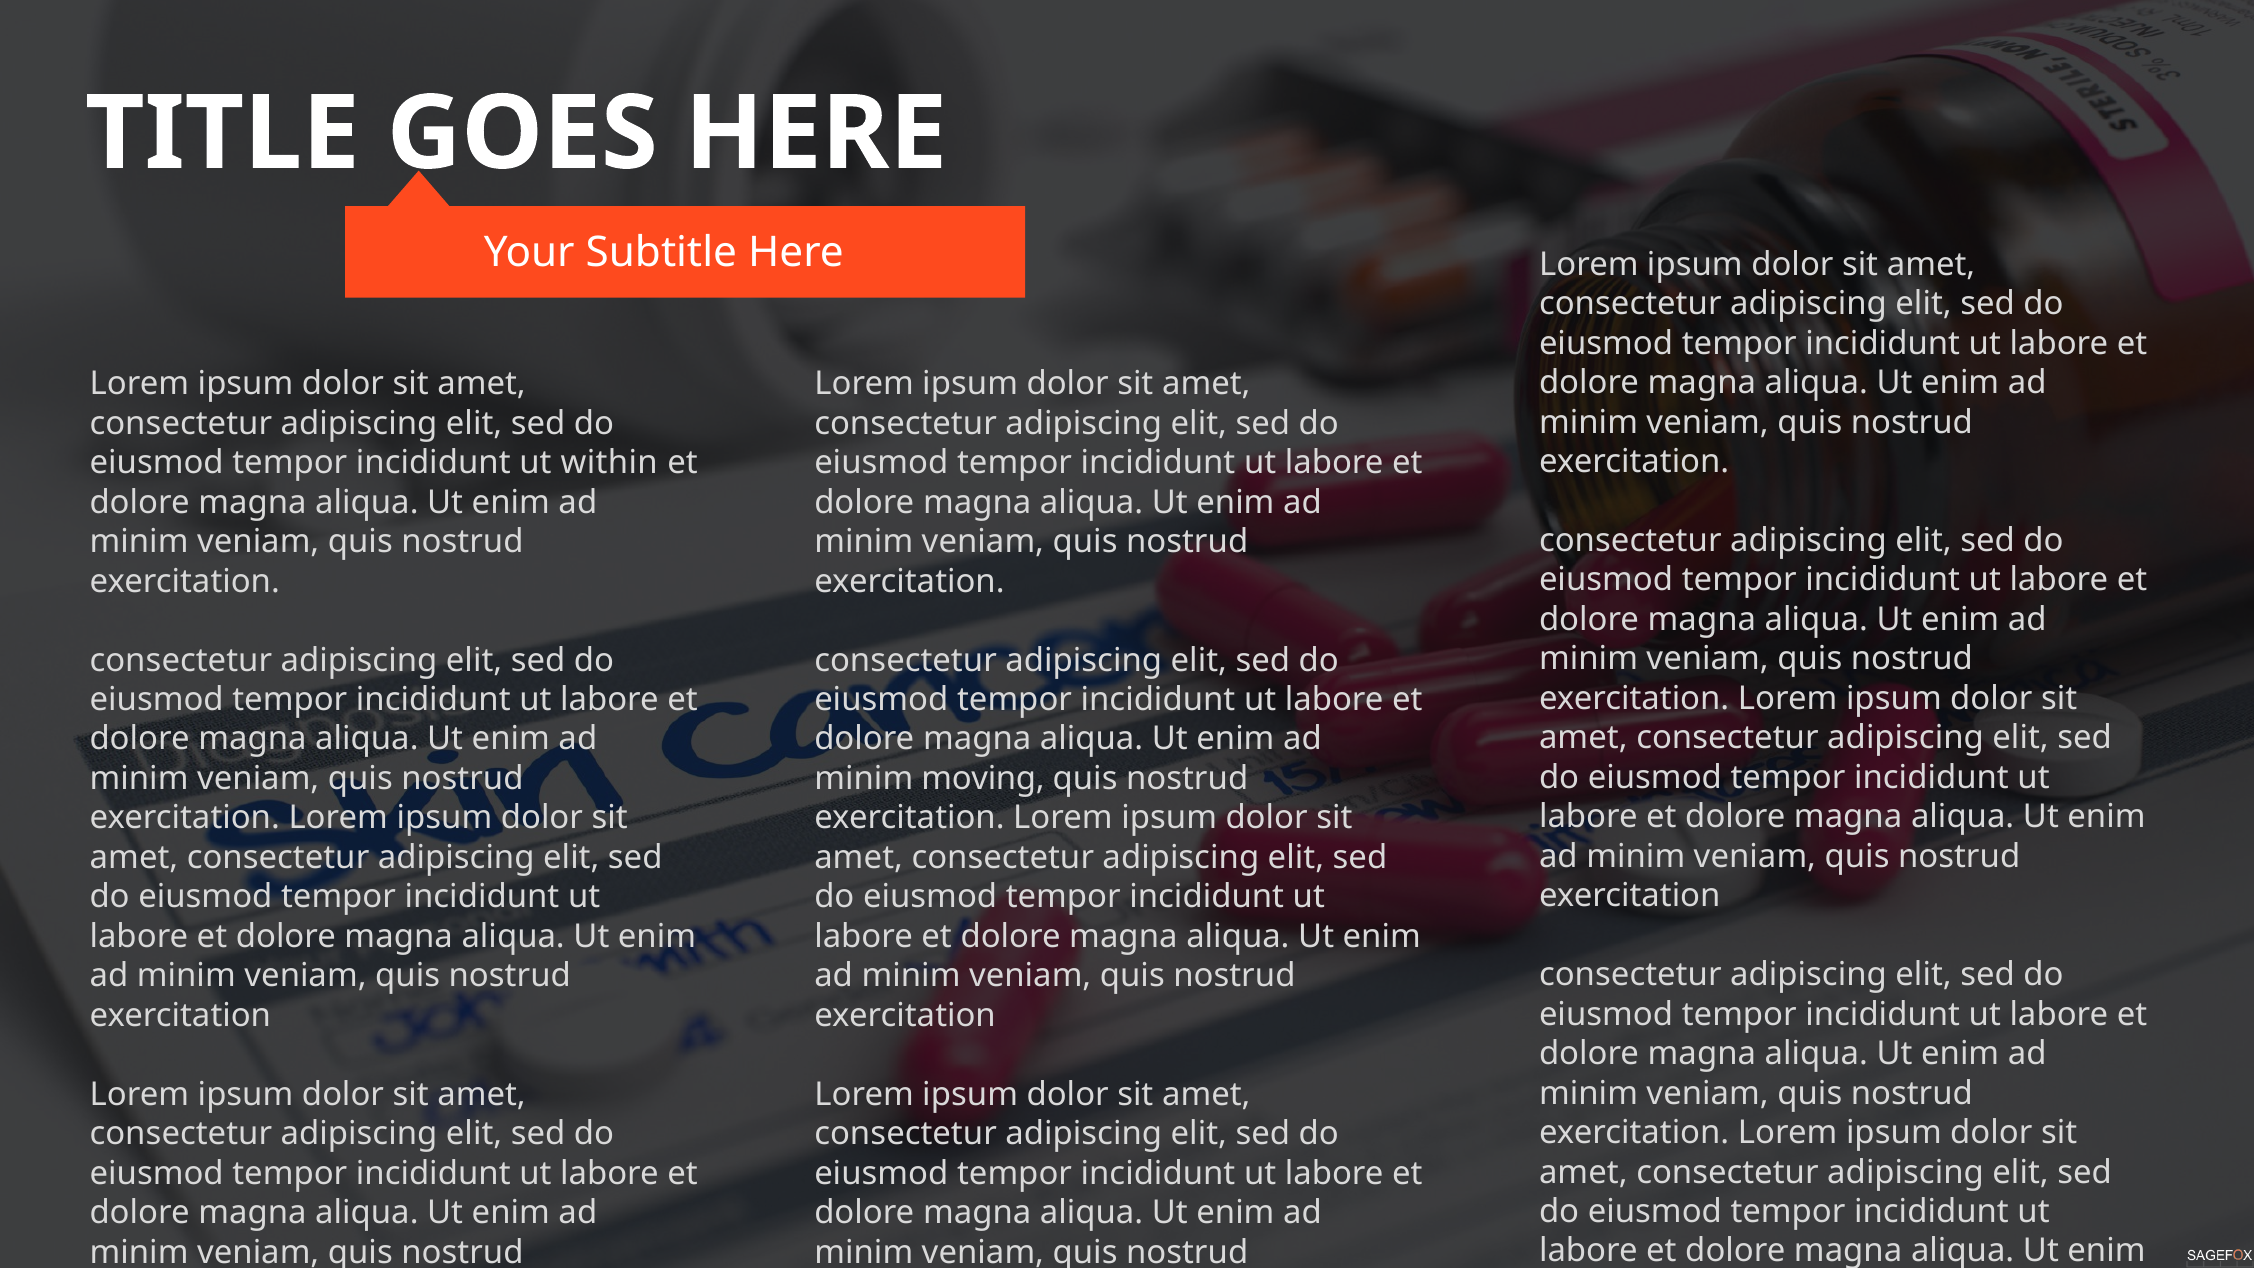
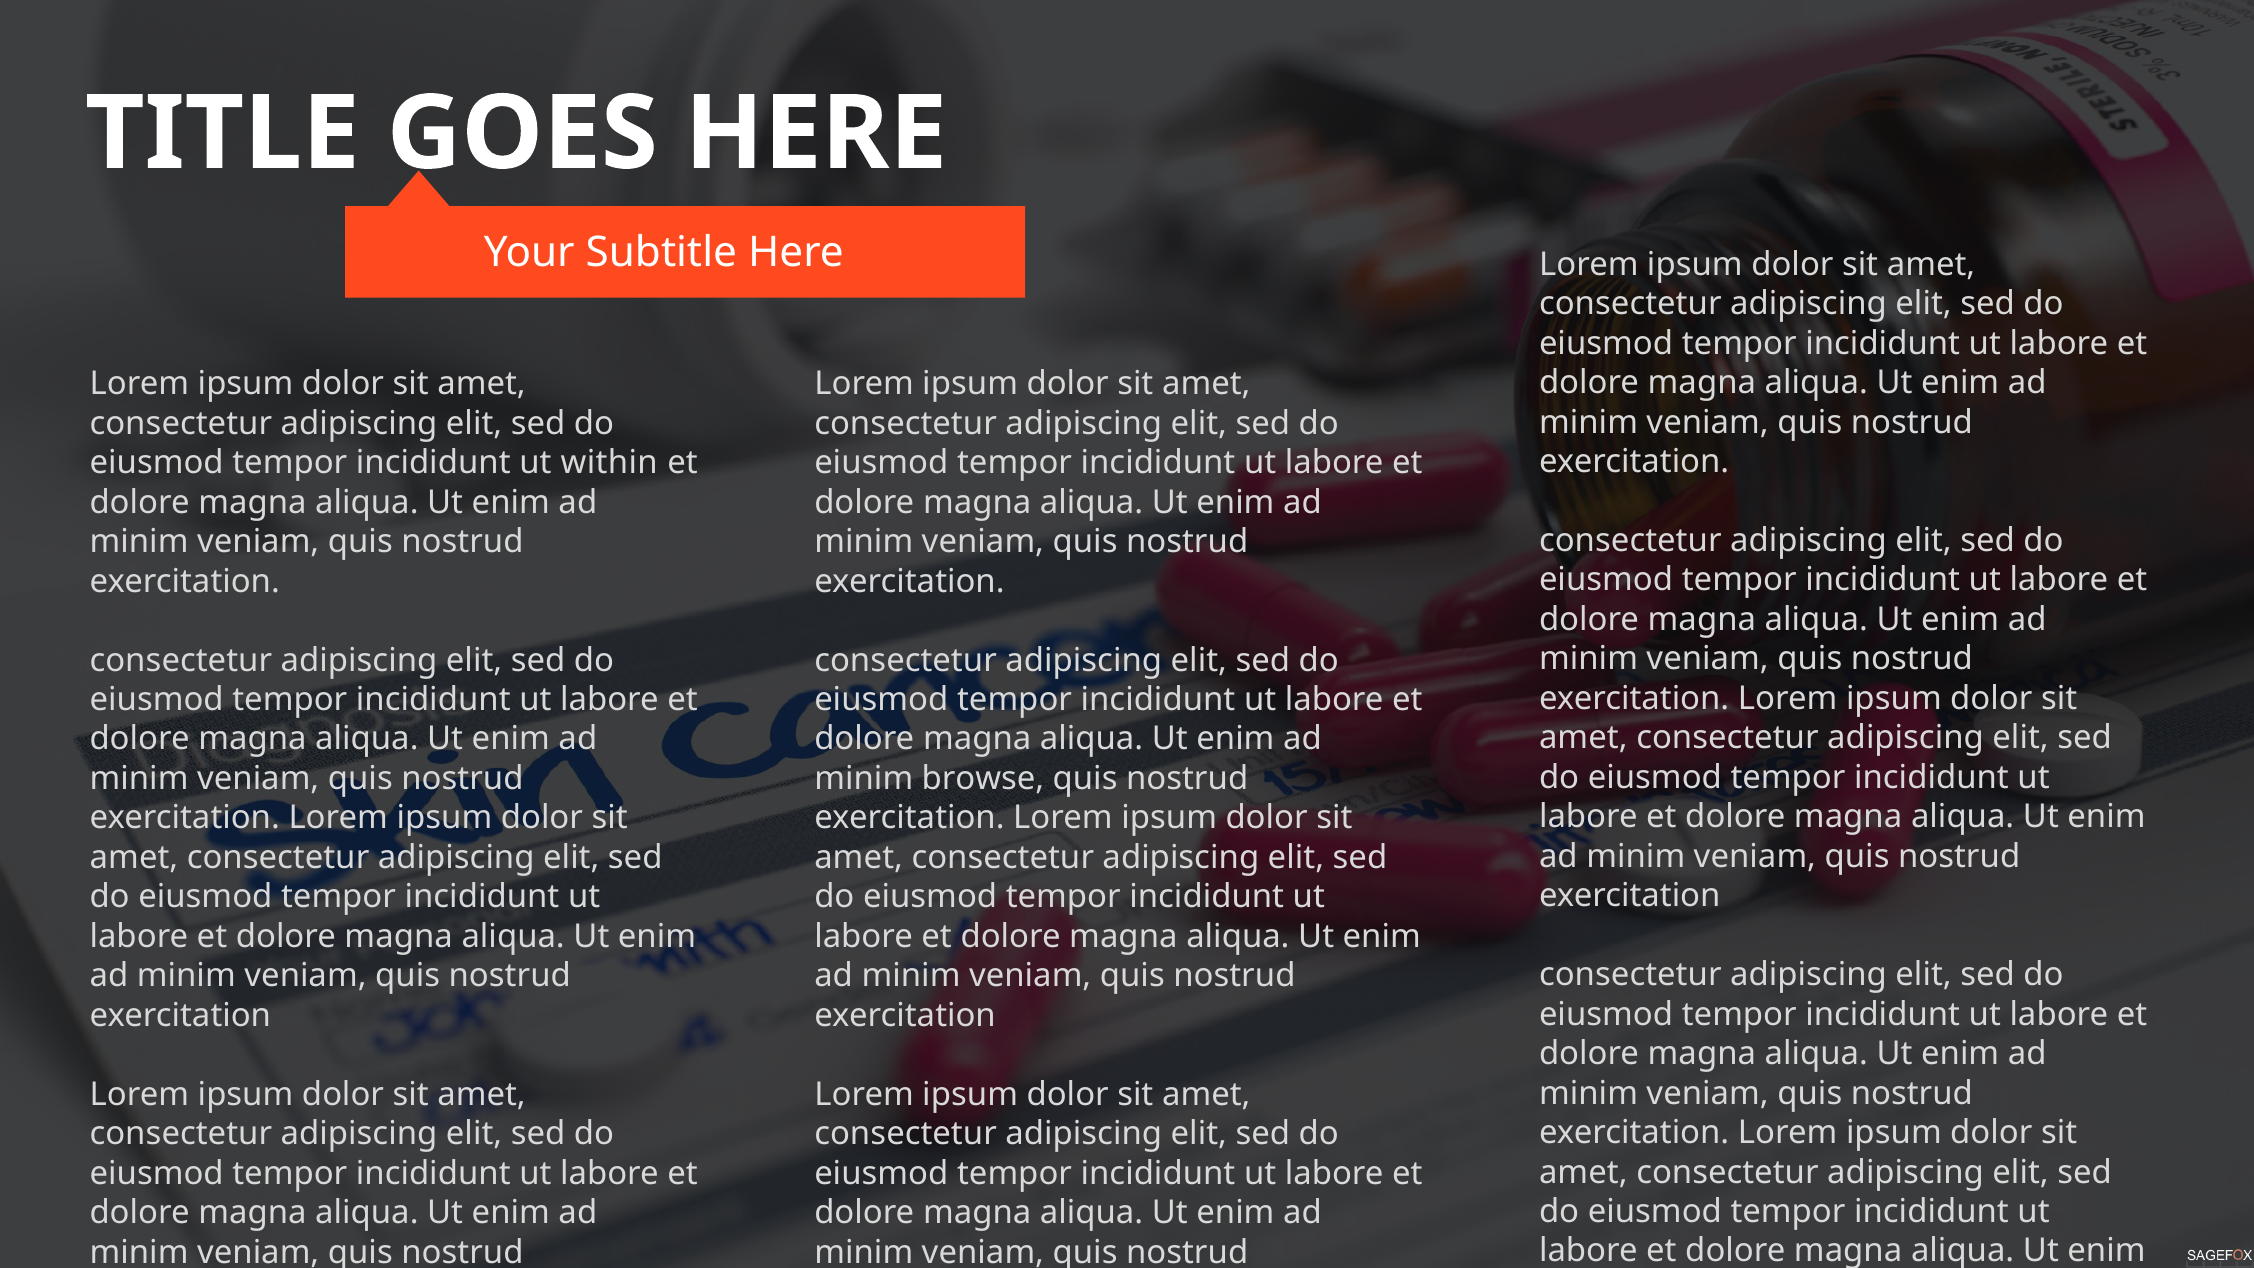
moving: moving -> browse (983, 778)
